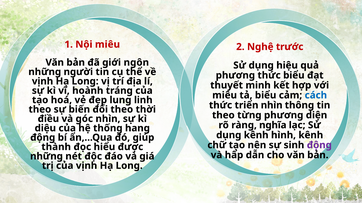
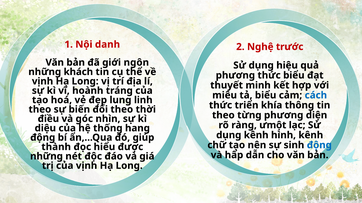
Nội miêu: miêu -> danh (107, 45)
người: người -> khách (78, 72)
triển nhìn: nhìn -> khía (272, 105)
nghĩa: nghĩa -> ưmột (273, 125)
động colour: purple -> blue (319, 145)
